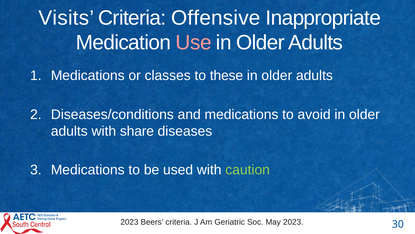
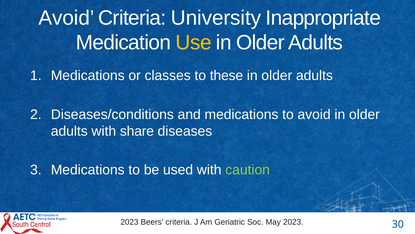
Visits: Visits -> Avoid (66, 18)
Offensive: Offensive -> University (216, 18)
Use colour: pink -> yellow (194, 43)
